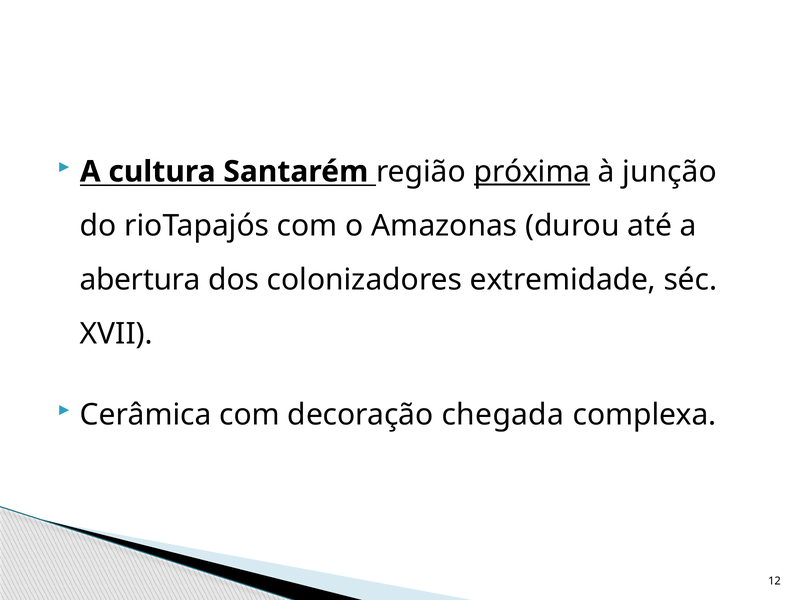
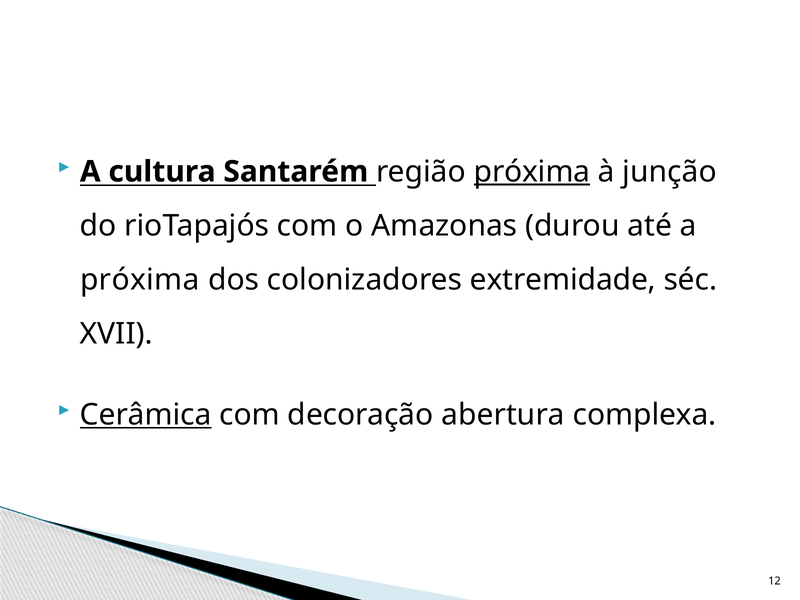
abertura: abertura -> próxima (140, 280)
Cerâmica underline: none -> present (146, 415)
chegada: chegada -> abertura (503, 415)
